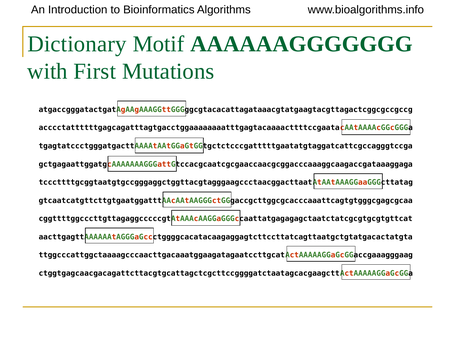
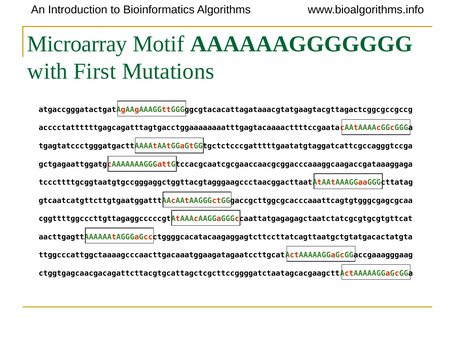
Dictionary: Dictionary -> Microarray (77, 44)
